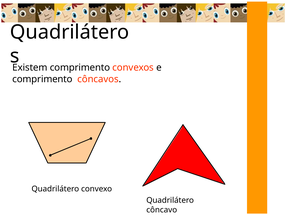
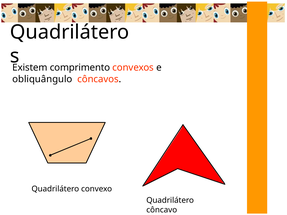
comprimento: comprimento -> obliquângulo (42, 79)
